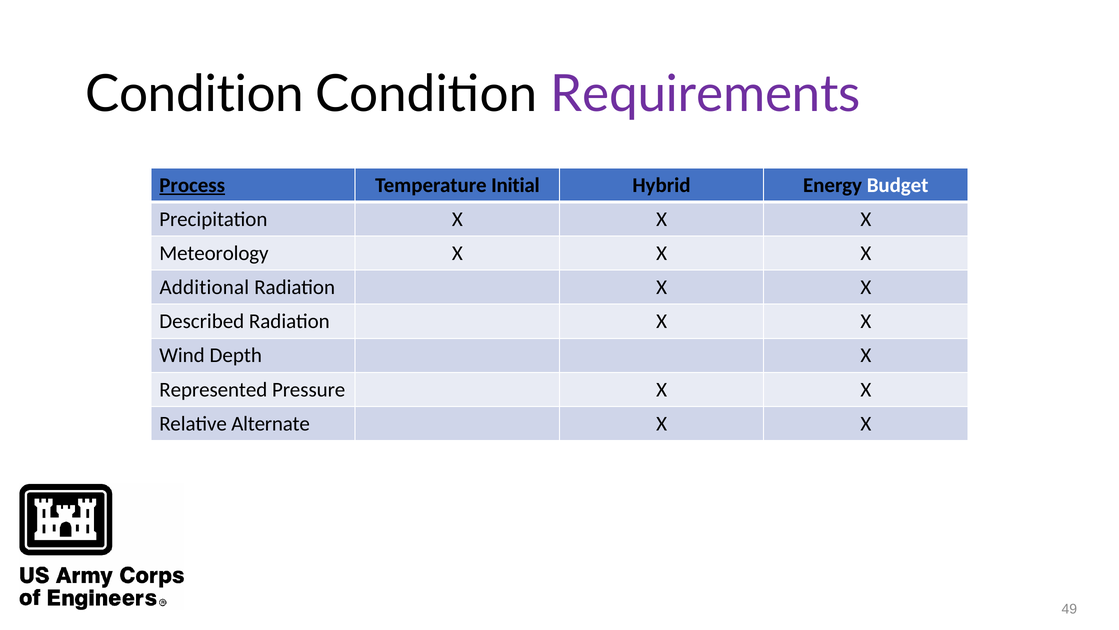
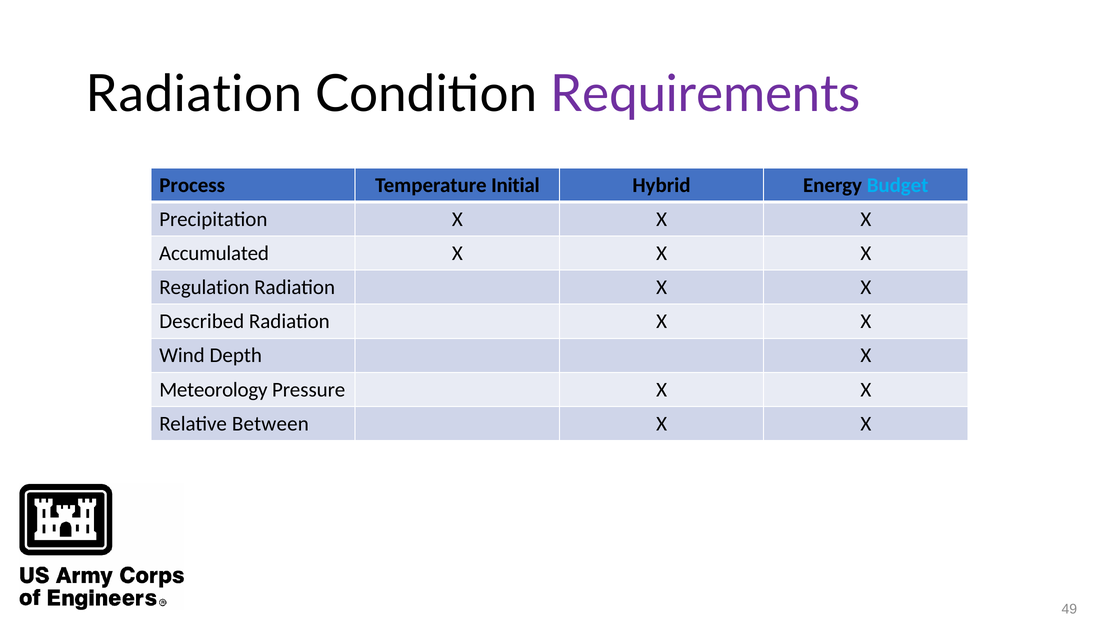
Condition: Condition -> Radiation (194, 94)
Process underline: present -> none (192, 185)
Budget colour: white -> light blue (898, 185)
Meteorology: Meteorology -> Accumulated (214, 253)
Additional: Additional -> Regulation (204, 287)
Represented: Represented -> Meteorology (213, 389)
Alternate: Alternate -> Between (270, 423)
